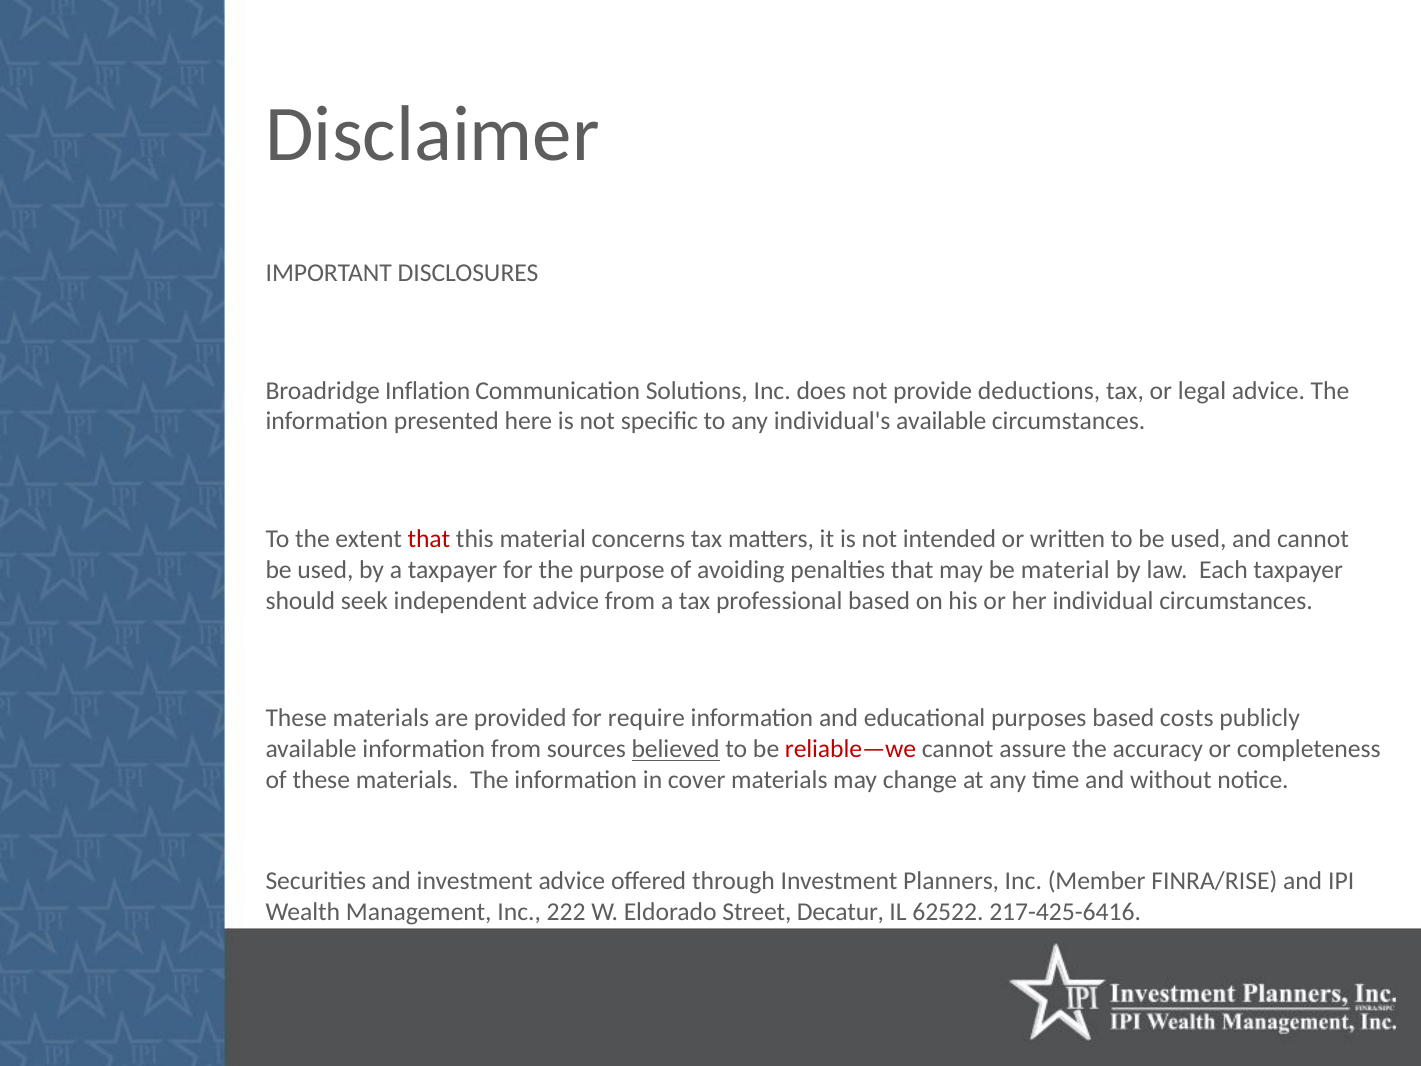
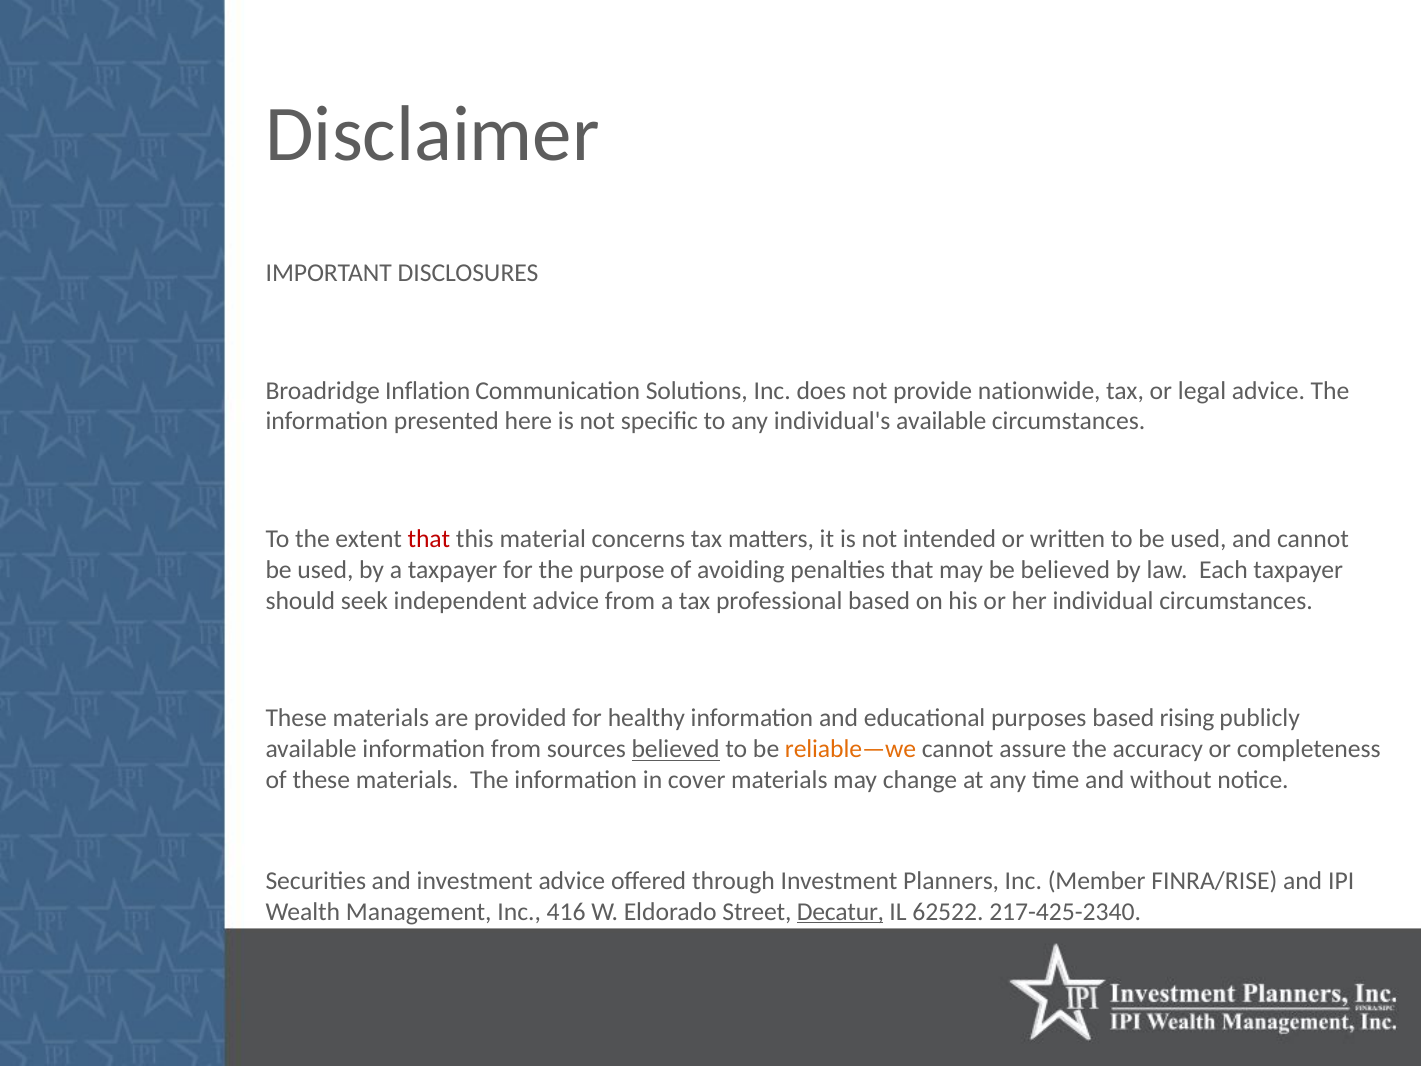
deductions: deductions -> nationwide (1039, 391)
be material: material -> believed (1065, 570)
require: require -> healthy (646, 718)
costs: costs -> rising (1187, 718)
reliable—we colour: red -> orange (851, 749)
222: 222 -> 416 (566, 911)
Decatur underline: none -> present (840, 911)
217-425-6416: 217-425-6416 -> 217-425-2340 (1065, 911)
